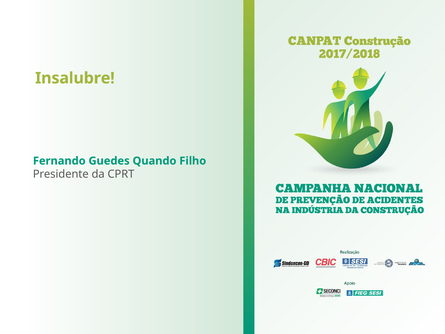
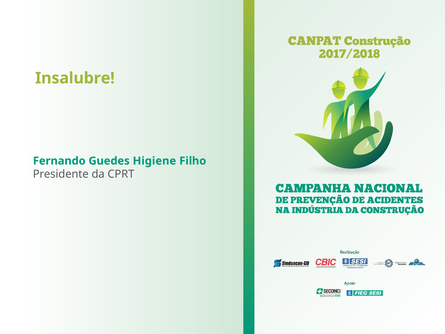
Quando: Quando -> Higiene (154, 161)
